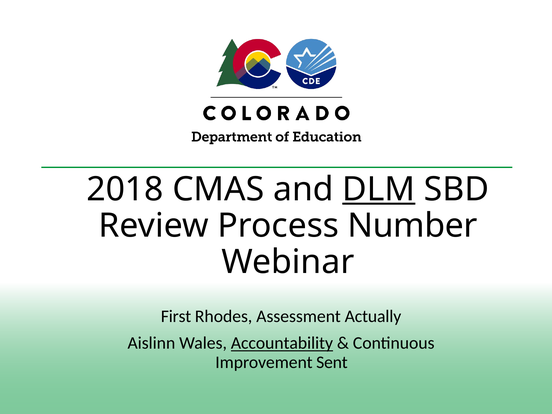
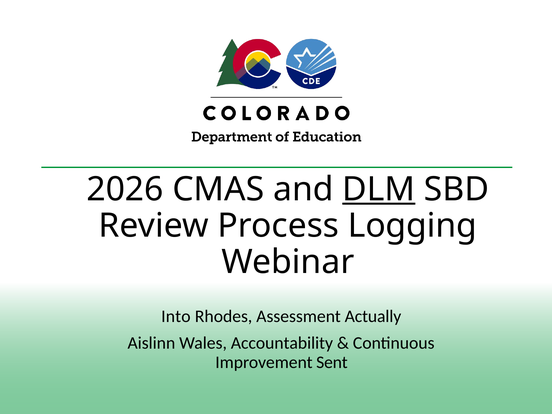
2018: 2018 -> 2026 (125, 189)
Number: Number -> Logging (412, 226)
First: First -> Into (176, 316)
Accountability underline: present -> none (282, 343)
